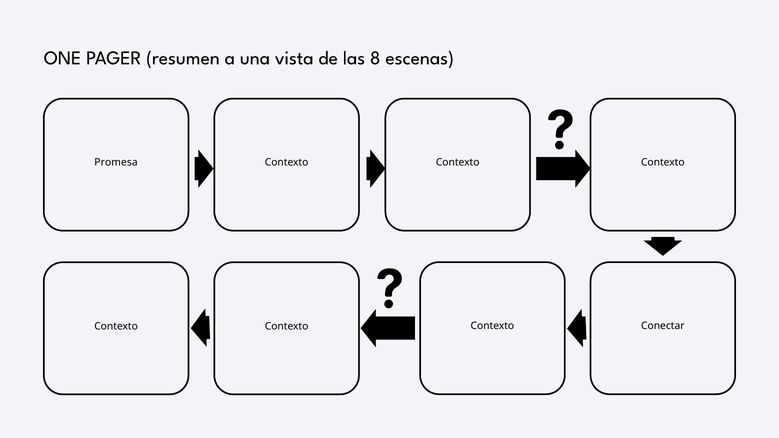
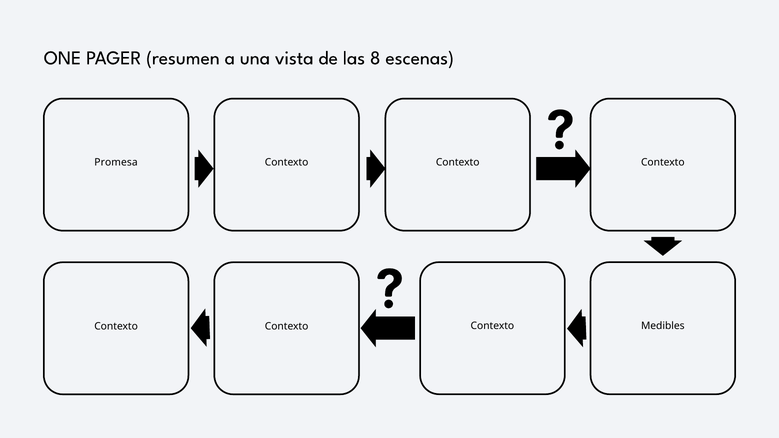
Conectar: Conectar -> Medibles (663, 326)
